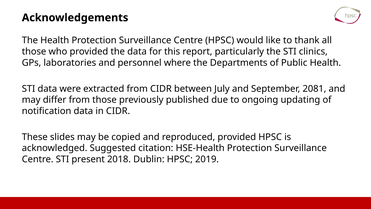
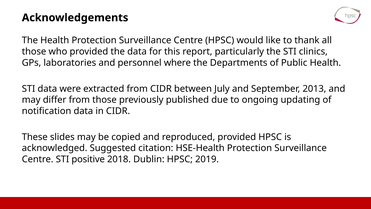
2081: 2081 -> 2013 (314, 89)
present: present -> positive (88, 159)
